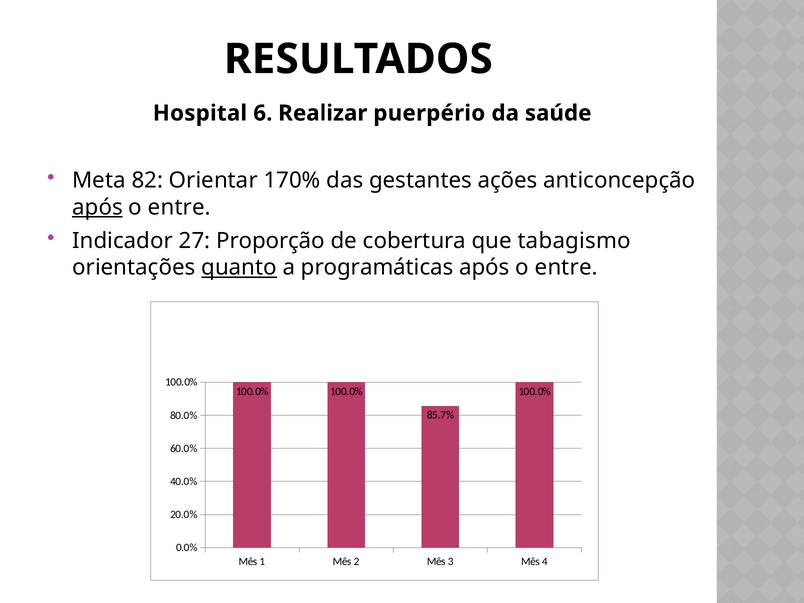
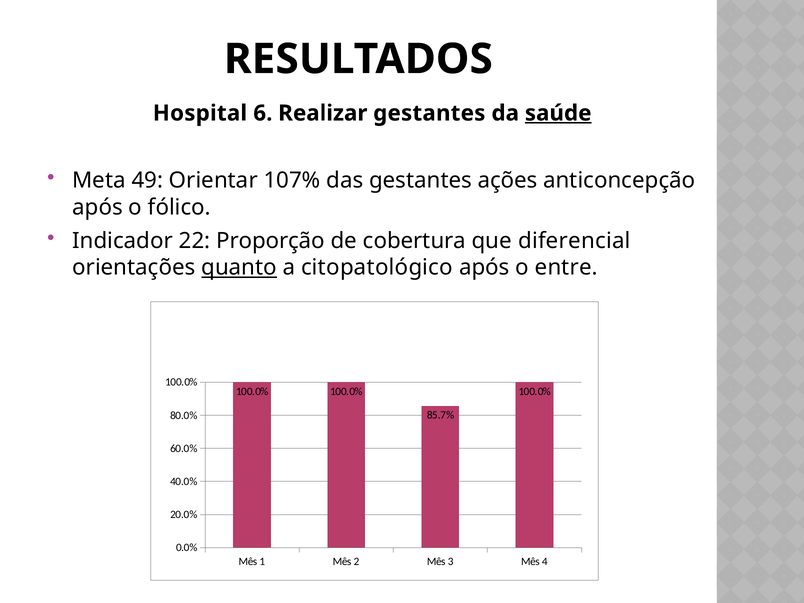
Realizar puerpério: puerpério -> gestantes (429, 113)
saúde underline: none -> present (558, 113)
82: 82 -> 49 (147, 180)
170%: 170% -> 107% (292, 180)
após underline: present -> none (97, 207)
entre: entre -> fólico (179, 207)
27: 27 -> 22 (195, 241)
tabagismo: tabagismo -> diferencial (574, 241)
programáticas: programáticas -> citopatológico (377, 268)
